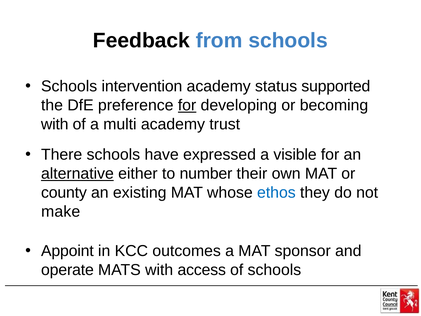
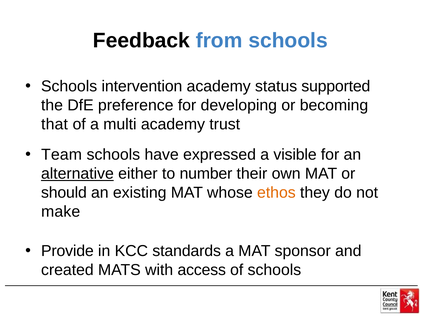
for underline: present -> none (187, 105)
with: with -> that (55, 124)
There: There -> Team (62, 155)
county: county -> should (64, 192)
ethos colour: blue -> orange (276, 192)
Appoint: Appoint -> Provide (67, 251)
outcomes: outcomes -> standards (187, 251)
operate: operate -> created (67, 270)
